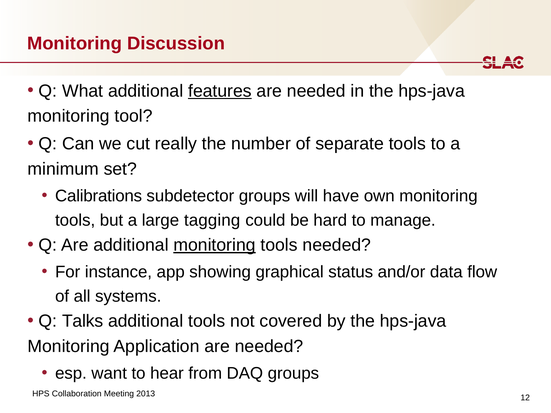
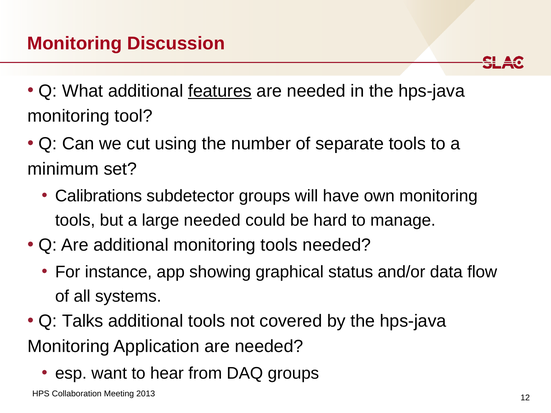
really: really -> using (176, 144)
large tagging: tagging -> needed (212, 220)
monitoring underline: present -> none (215, 245)
